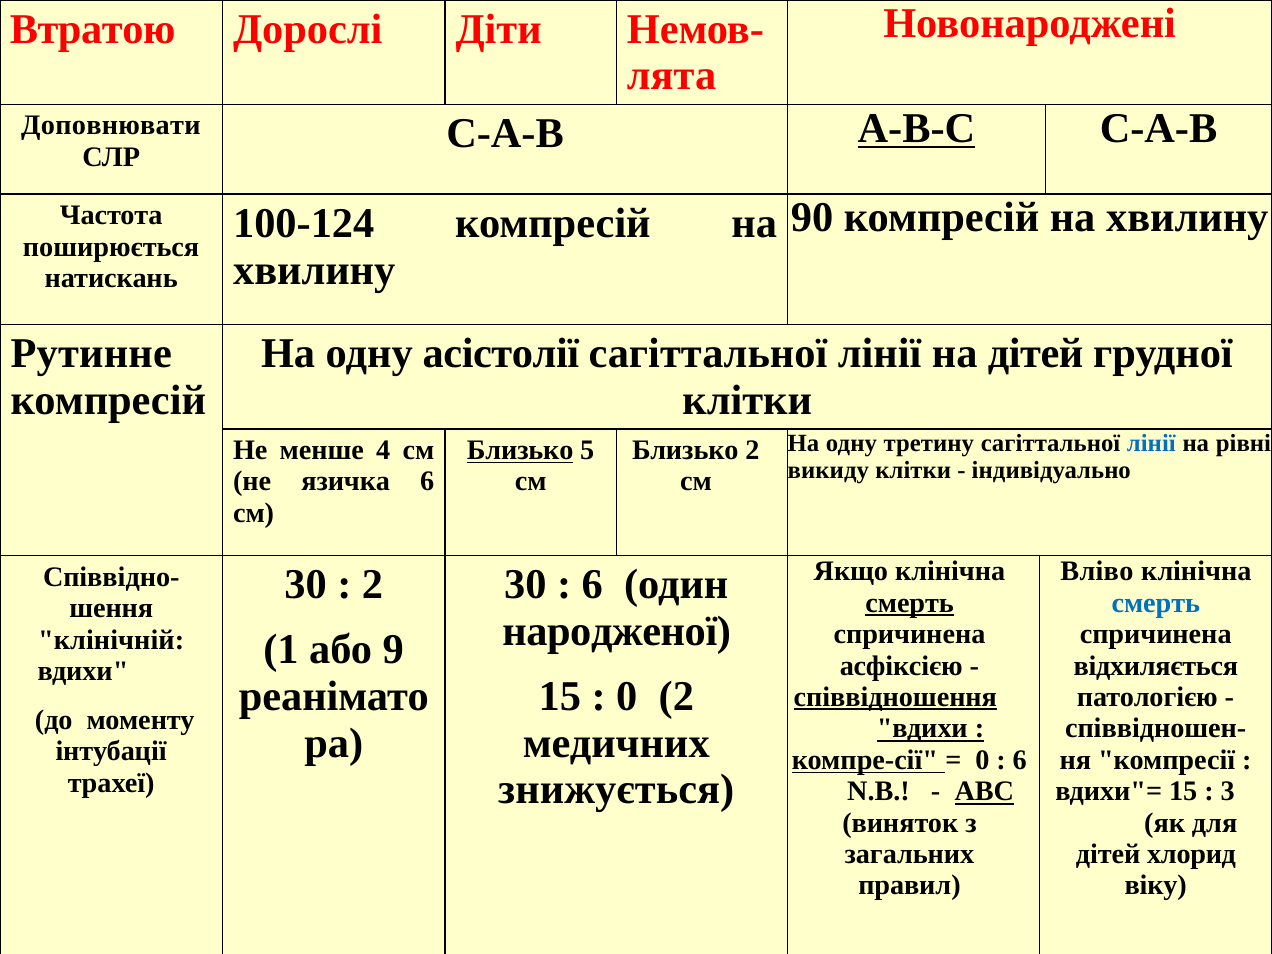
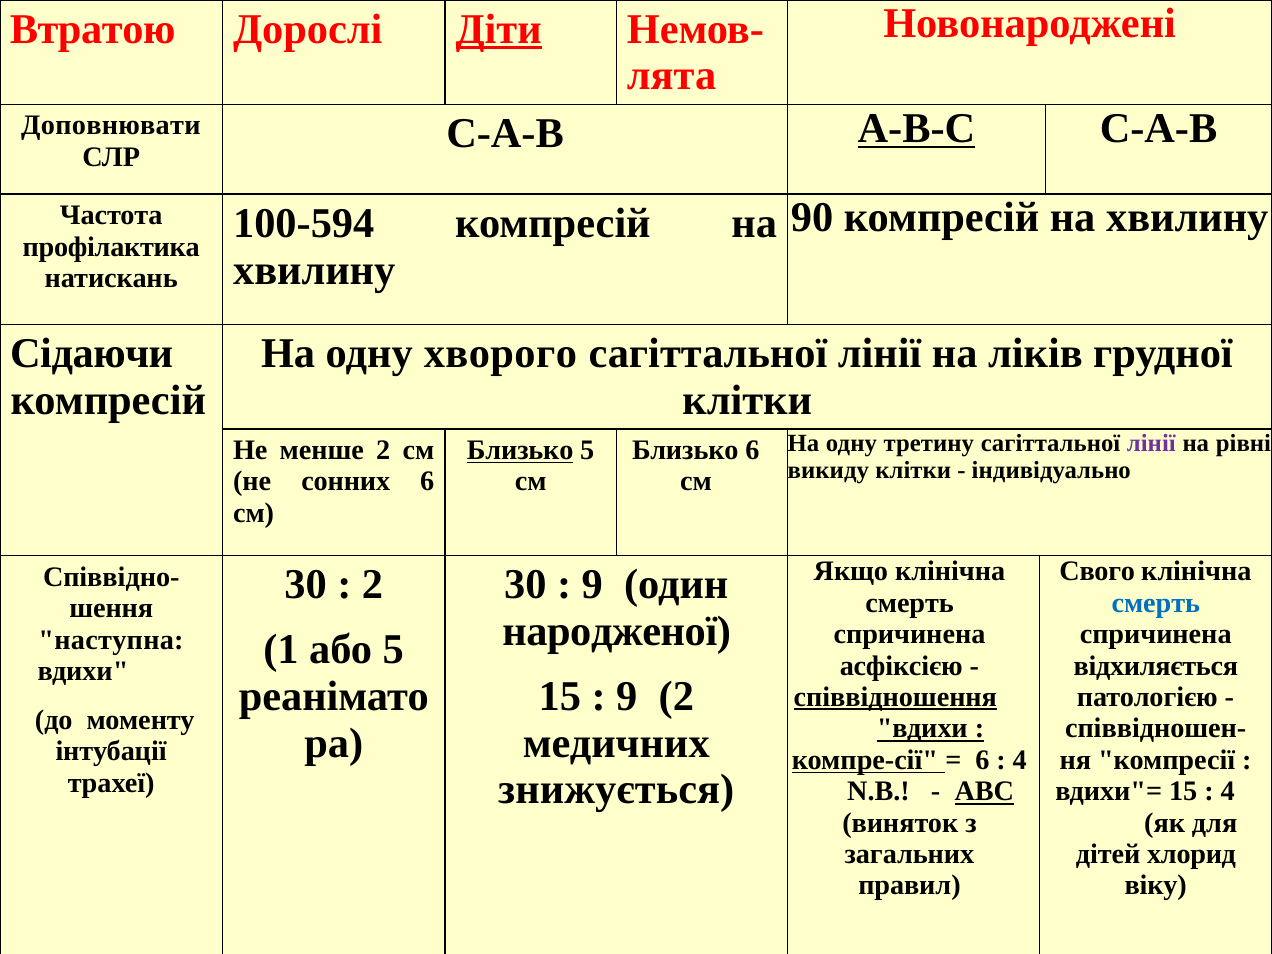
Діти underline: none -> present (499, 29)
100-124: 100-124 -> 100-594 (304, 223)
поширюється: поширюється -> профілактика (111, 247)
Рутинне: Рутинне -> Сідаючи (92, 354)
асістолії: асістолії -> хворого (500, 354)
на дітей: дітей -> ліків (1035, 354)
лінії colour: blue -> purple (1151, 443)
менше 4: 4 -> 2 (383, 450)
Близько 2: 2 -> 6 (752, 450)
язичка: язичка -> сонних (346, 482)
Вліво: Вліво -> Свого (1097, 572)
6: 6 -> 9 (592, 585)
смерть underline: present -> none (910, 603)
клінічній: клінічній -> наступна (111, 640)
або 9: 9 -> 5 (393, 649)
0: 0 -> 9 (627, 696)
0: 0 -> 6 (982, 760)
6: 6 -> 4 (1020, 760)
3: 3 -> 4 (1228, 791)
